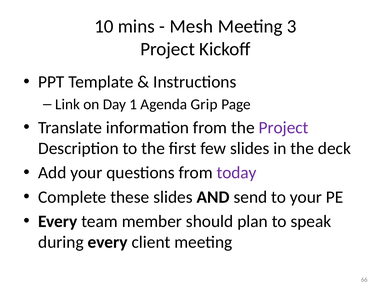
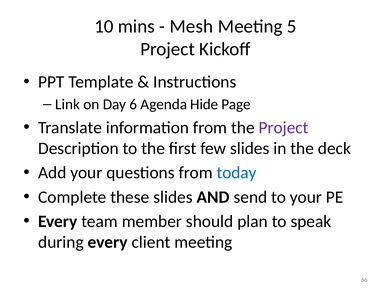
3: 3 -> 5 (292, 26)
1: 1 -> 6 (133, 104)
Grip: Grip -> Hide (204, 104)
today colour: purple -> blue (237, 173)
